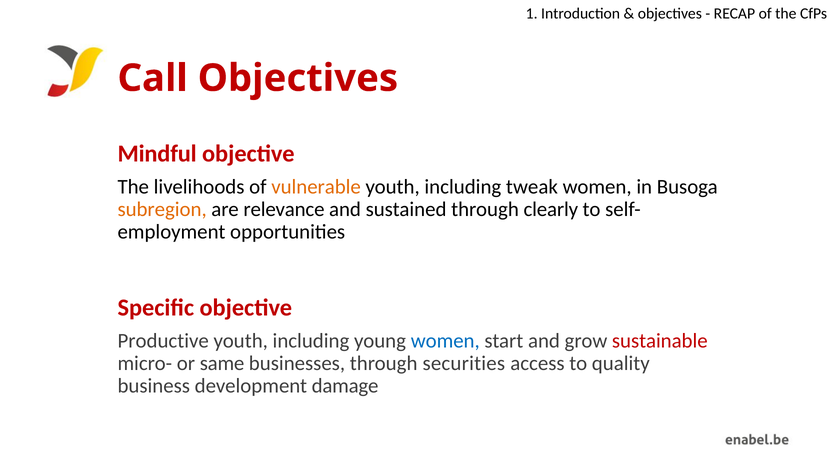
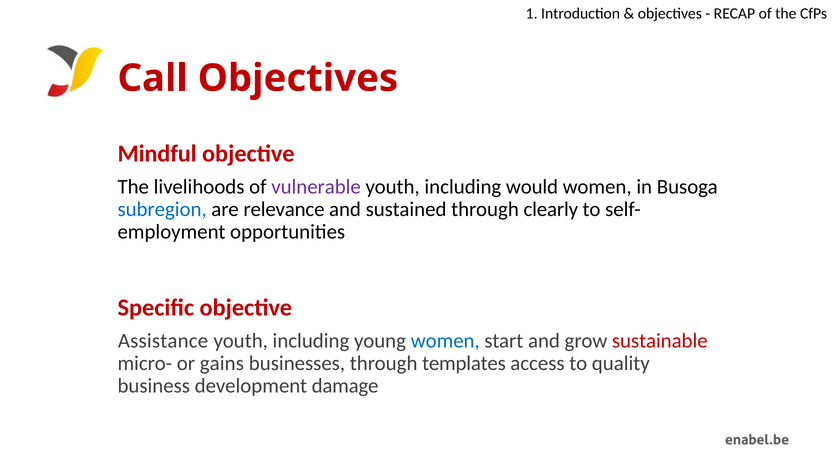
vulnerable colour: orange -> purple (316, 187)
tweak: tweak -> would (532, 187)
subregion colour: orange -> blue (162, 209)
Productive: Productive -> Assistance (163, 341)
same: same -> gains (222, 363)
securities: securities -> templates (464, 363)
